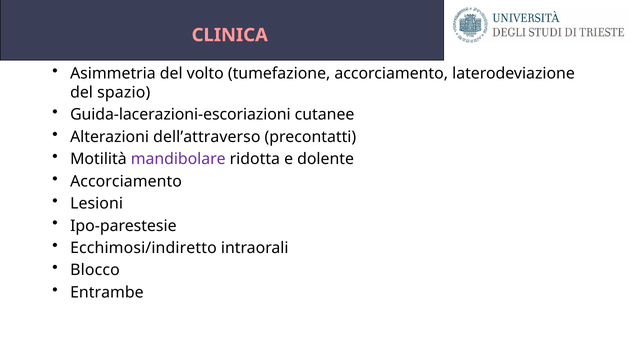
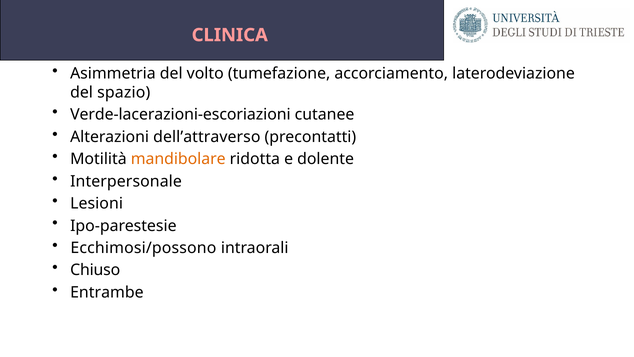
Guida-lacerazioni-escoriazioni: Guida-lacerazioni-escoriazioni -> Verde-lacerazioni-escoriazioni (180, 115)
mandibolare colour: purple -> orange (178, 159)
Accorciamento: Accorciamento -> Interpersonale (126, 181)
Ecchimosi/indiretto: Ecchimosi/indiretto -> Ecchimosi/possono (143, 248)
Blocco: Blocco -> Chiuso (95, 270)
